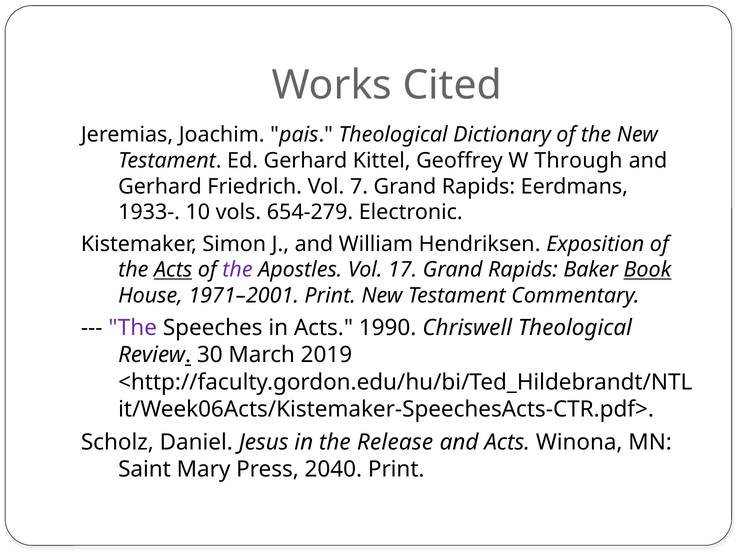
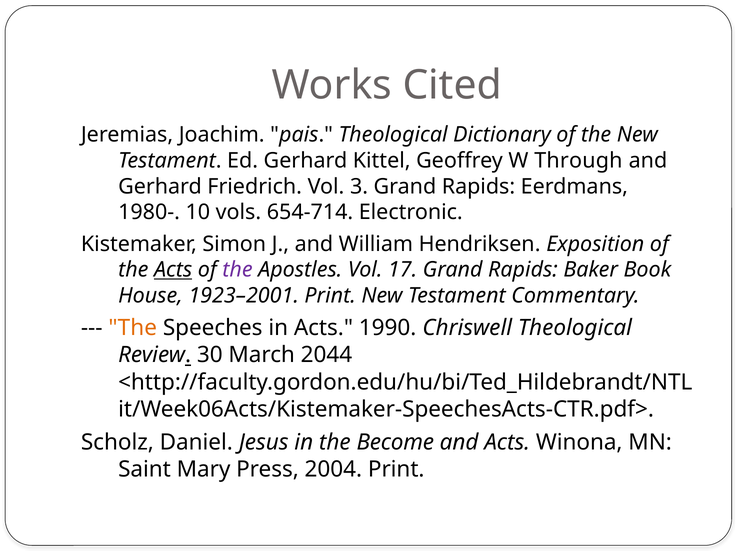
7: 7 -> 3 (359, 186)
1933-: 1933- -> 1980- (149, 212)
654-279: 654-279 -> 654-714 (310, 212)
Book underline: present -> none (647, 270)
1971–2001: 1971–2001 -> 1923–2001 (244, 295)
The colour: purple -> orange (133, 328)
2019: 2019 -> 2044 (326, 355)
Release: Release -> Become (395, 442)
2040: 2040 -> 2004 (333, 469)
